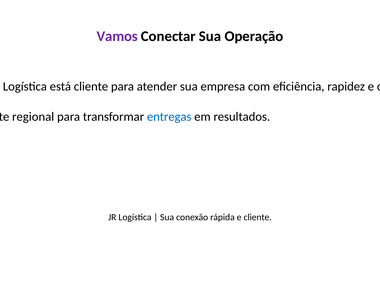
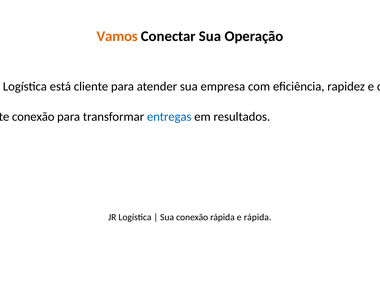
Vamos colour: purple -> orange (117, 36)
regional: regional -> conexão (33, 117)
e cliente: cliente -> rápida (258, 217)
